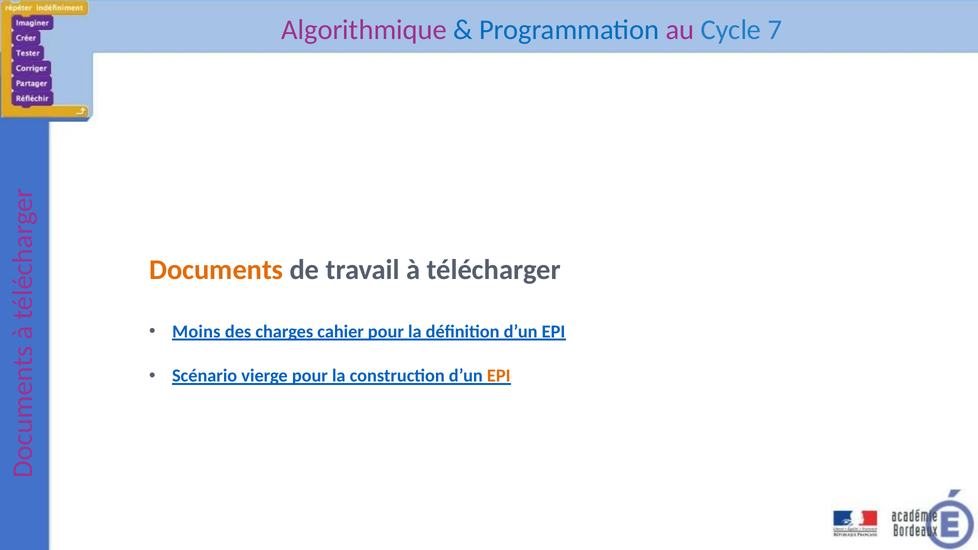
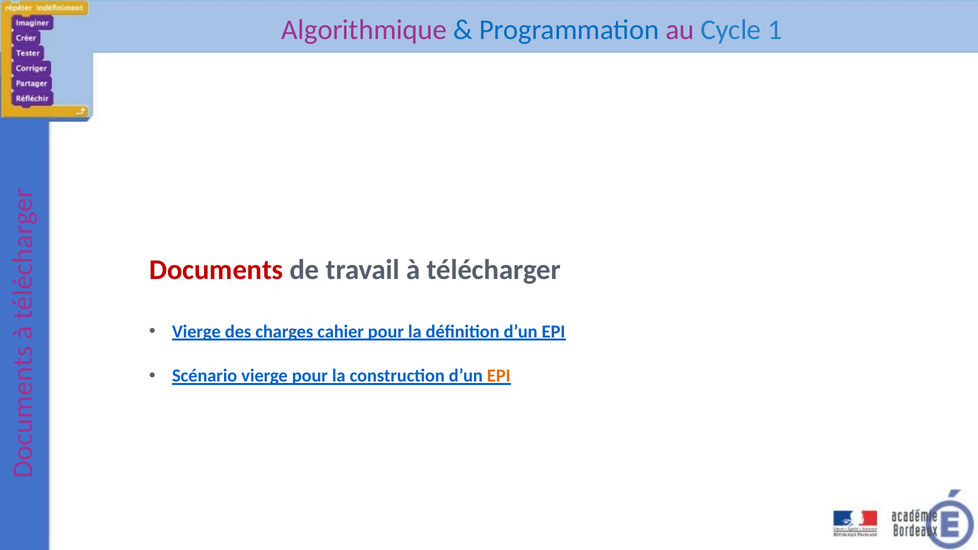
7: 7 -> 1 (775, 30)
Documents colour: orange -> red (216, 270)
Moins: Moins -> Vierge (196, 332)
